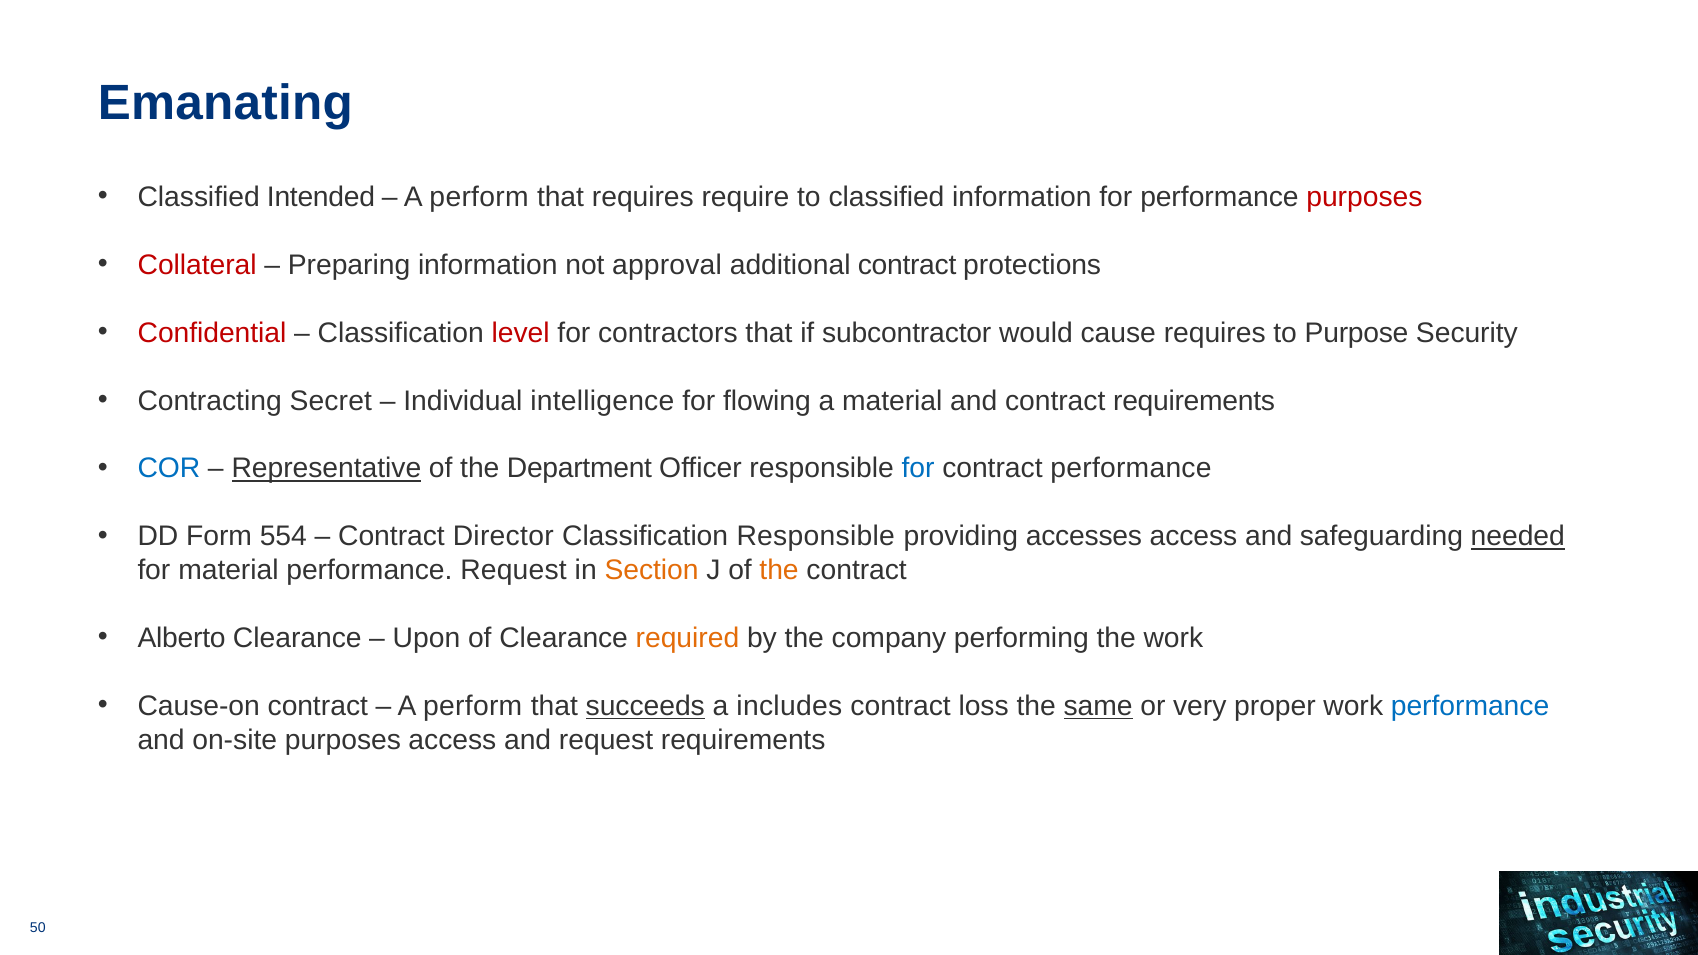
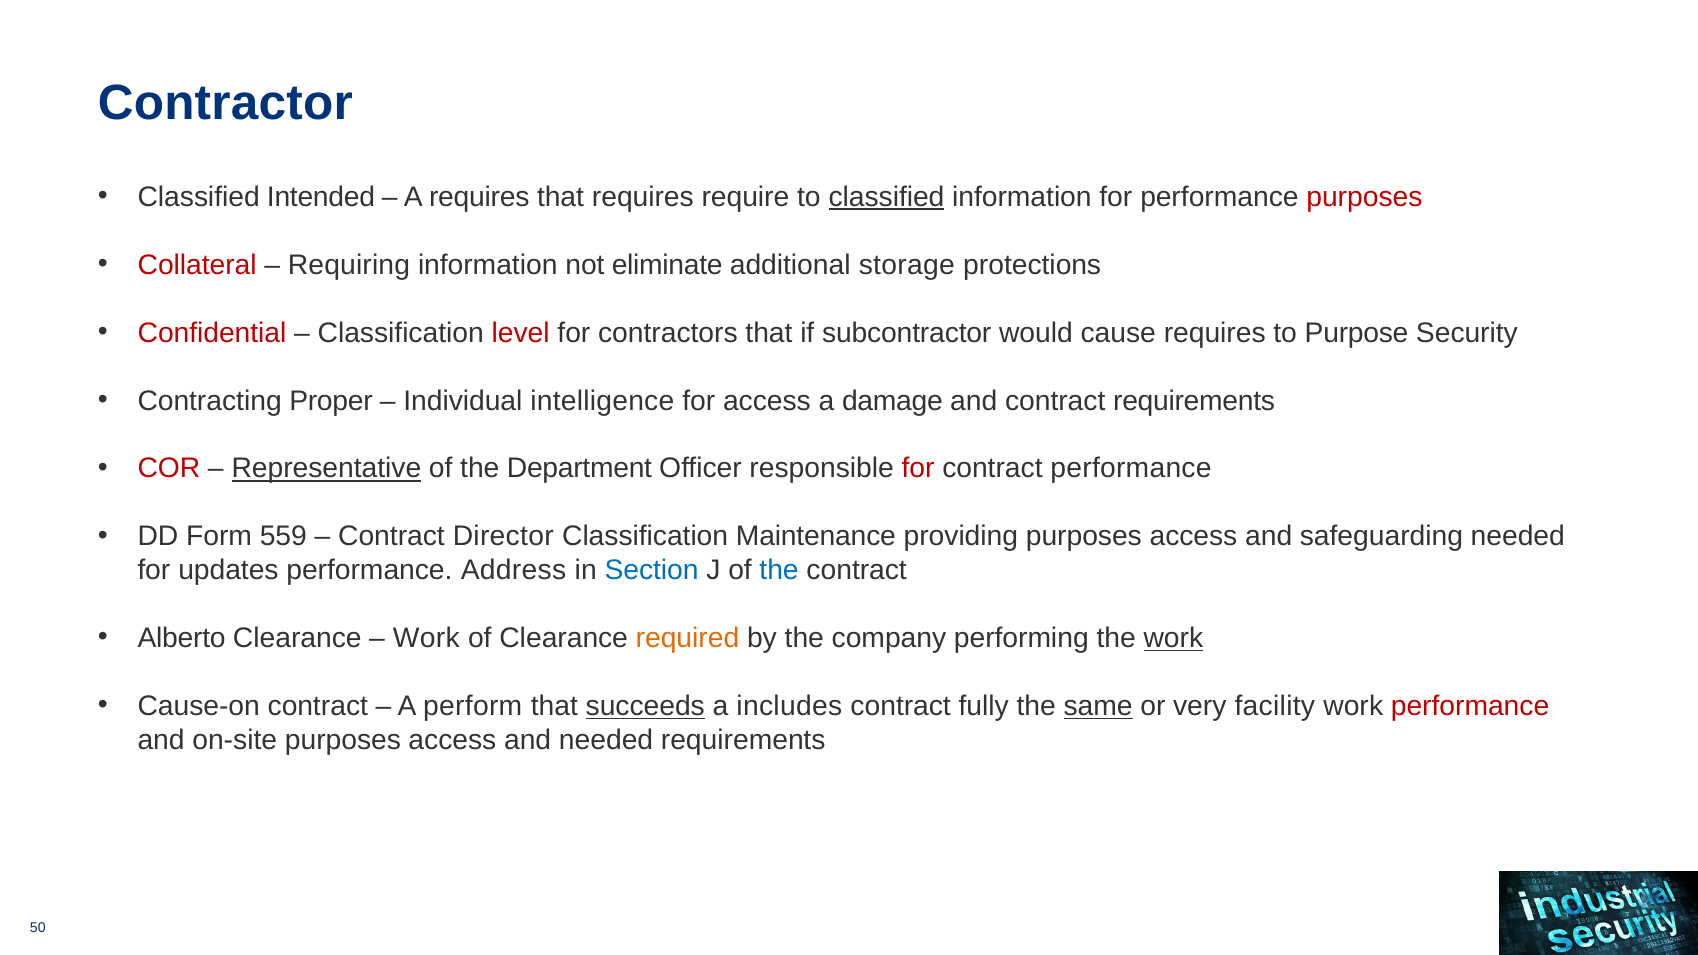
Emanating: Emanating -> Contractor (225, 103)
perform: perform -> requires (479, 197)
classified underline: none -> present (886, 197)
Preparing: Preparing -> Requiring (349, 265)
approval: approval -> eliminate (667, 265)
additional contract: contract -> storage (907, 265)
Secret: Secret -> Proper (331, 401)
for flowing: flowing -> access (767, 401)
a material: material -> damage (892, 401)
COR colour: blue -> red (169, 469)
for colour: blue -> red (918, 469)
554: 554 -> 559 (283, 537)
Classification Responsible: Responsible -> Maintenance (816, 537)
providing accesses: accesses -> purposes (1084, 537)
needed underline: present -> none (1518, 537)
for material: material -> updates (228, 571)
performance Request: Request -> Address (513, 571)
Section colour: orange -> blue (652, 571)
the colour: orange -> blue (779, 571)
Upon: Upon -> Work (426, 638)
work underline: none -> present (1173, 638)
loss: loss -> fully (984, 706)
proper: proper -> facility (1275, 706)
performance colour: blue -> red (1470, 706)
and request: request -> needed (606, 740)
